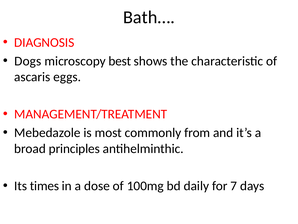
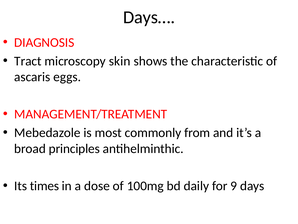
Bath…: Bath… -> Days… (149, 17)
Dogs: Dogs -> Tract (28, 61)
best: best -> skin (120, 61)
7: 7 -> 9 (234, 186)
